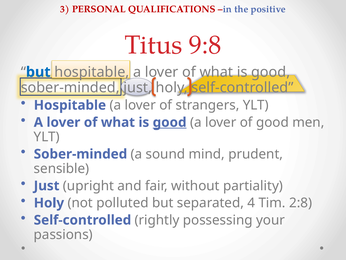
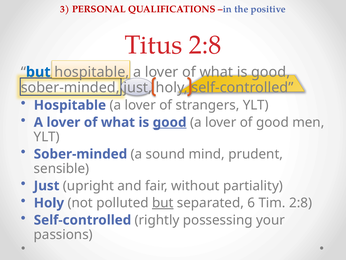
Titus 9:8: 9:8 -> 2:8 (205, 45)
but underline: none -> present (163, 203)
4: 4 -> 6 (251, 203)
